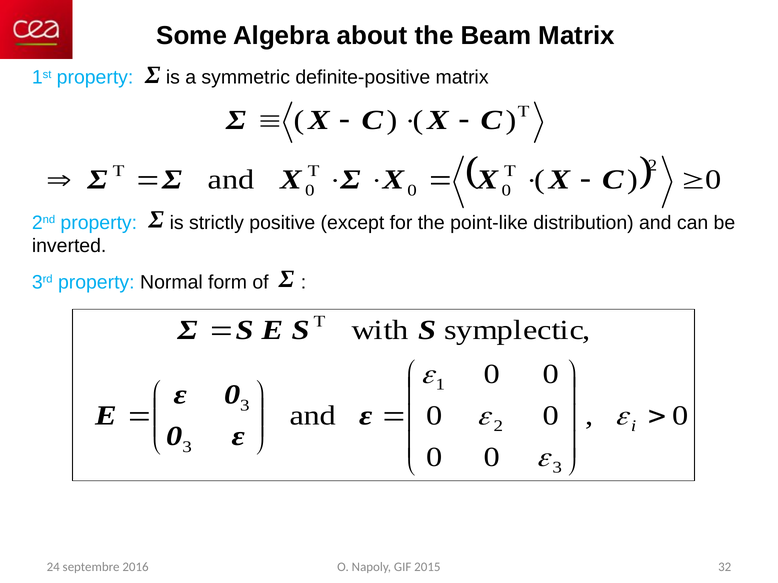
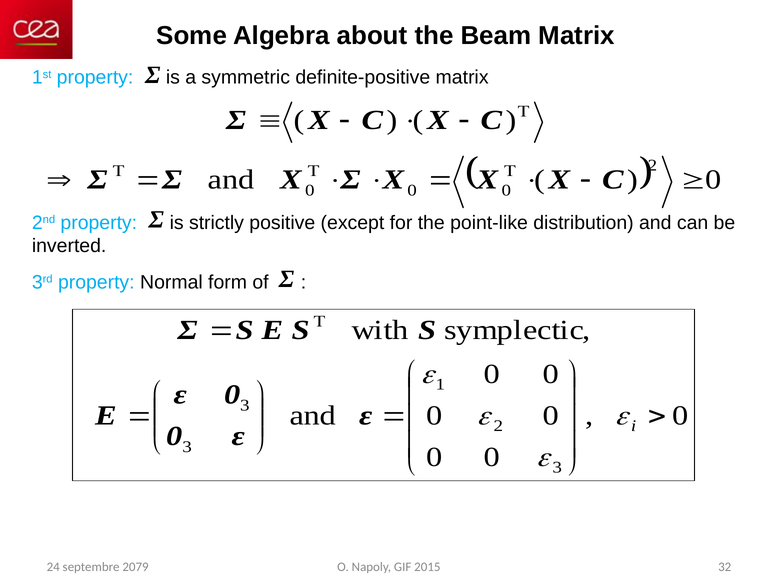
2016: 2016 -> 2079 (136, 567)
